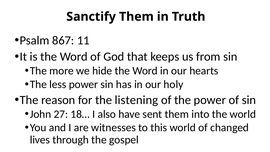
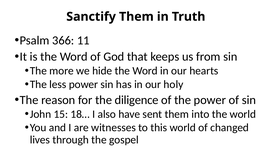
867: 867 -> 366 (63, 40)
listening: listening -> diligence (137, 100)
27: 27 -> 15 (61, 114)
